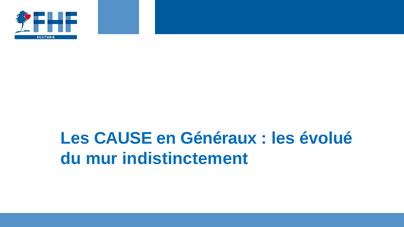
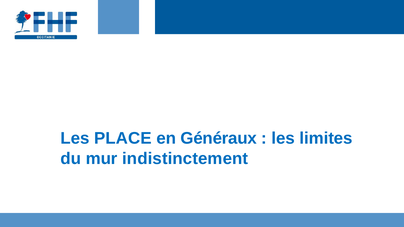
CAUSE: CAUSE -> PLACE (123, 139)
évolué: évolué -> limites (326, 139)
